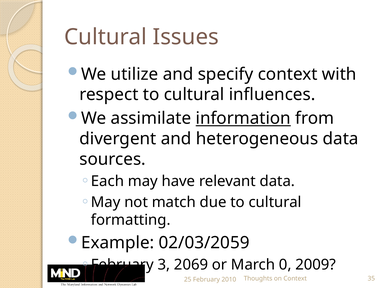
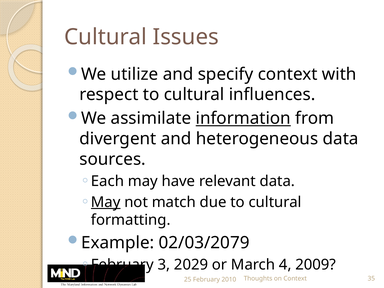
May underline: none -> present (106, 202)
02/03/2059: 02/03/2059 -> 02/03/2079 (204, 243)
2069: 2069 -> 2029 (191, 265)
0: 0 -> 4 (285, 265)
